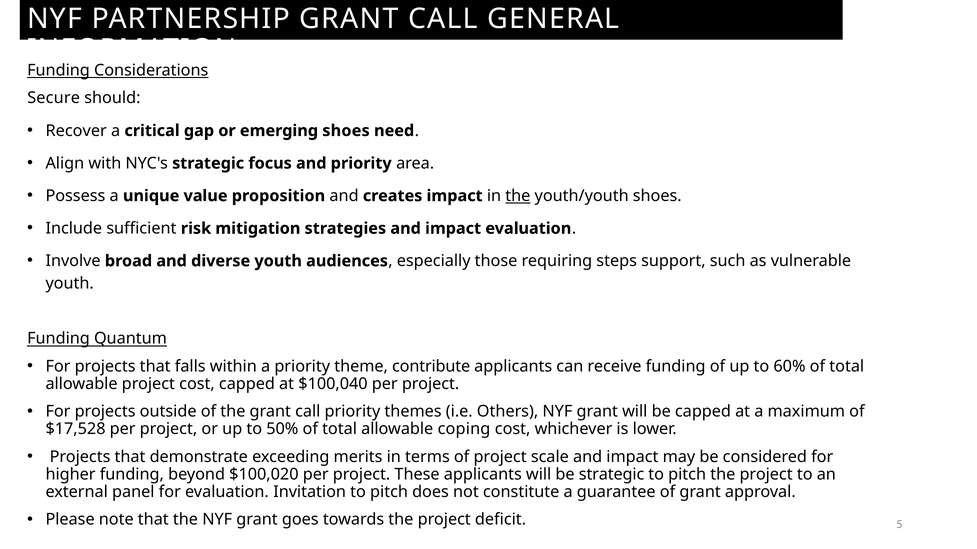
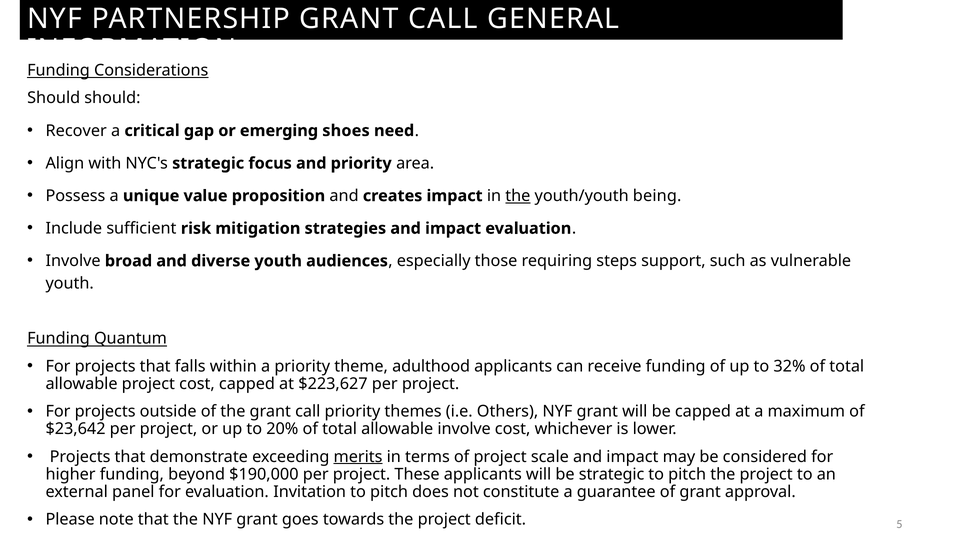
Secure: Secure -> Should (54, 98)
youth/youth shoes: shoes -> being (657, 196)
contribute: contribute -> adulthood (431, 367)
60%: 60% -> 32% (789, 367)
$100,040: $100,040 -> $223,627 (333, 384)
$17,528: $17,528 -> $23,642 (76, 429)
50%: 50% -> 20% (282, 429)
allowable coping: coping -> involve (464, 429)
merits underline: none -> present (358, 457)
$100,020: $100,020 -> $190,000 (264, 475)
